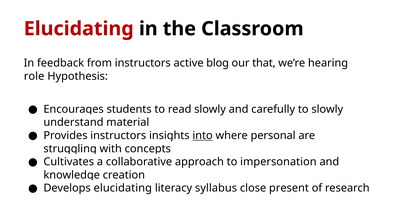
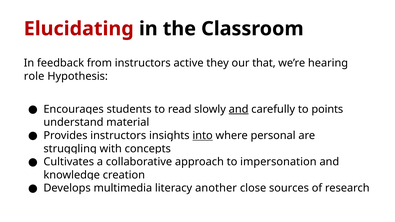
blog: blog -> they (218, 63)
and underline: none -> present (239, 109)
to slowly: slowly -> points (327, 109)
Develops elucidating: elucidating -> multimedia (123, 188)
syllabus: syllabus -> another (216, 188)
present: present -> sources (289, 188)
